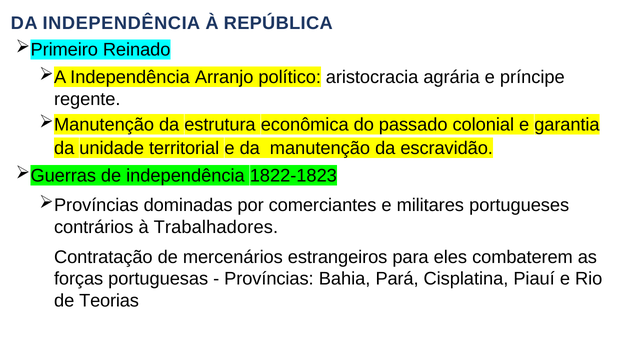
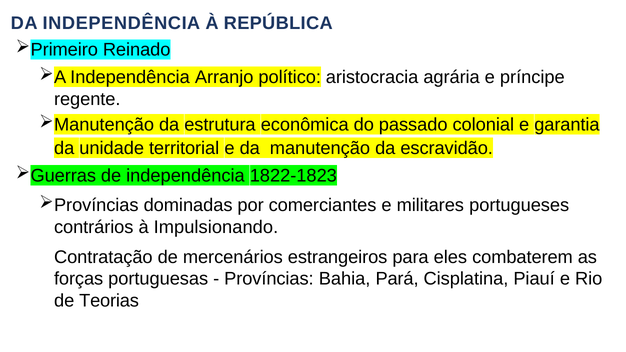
Trabalhadores: Trabalhadores -> Impulsionando (216, 227)
